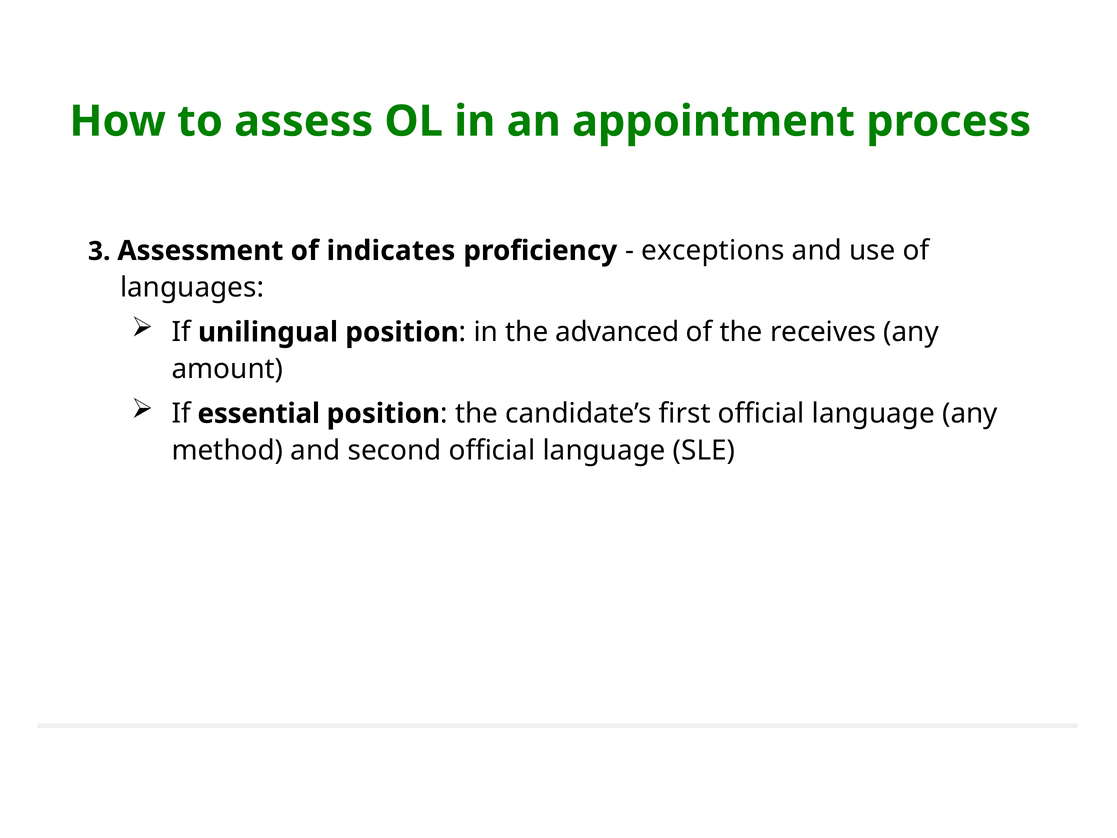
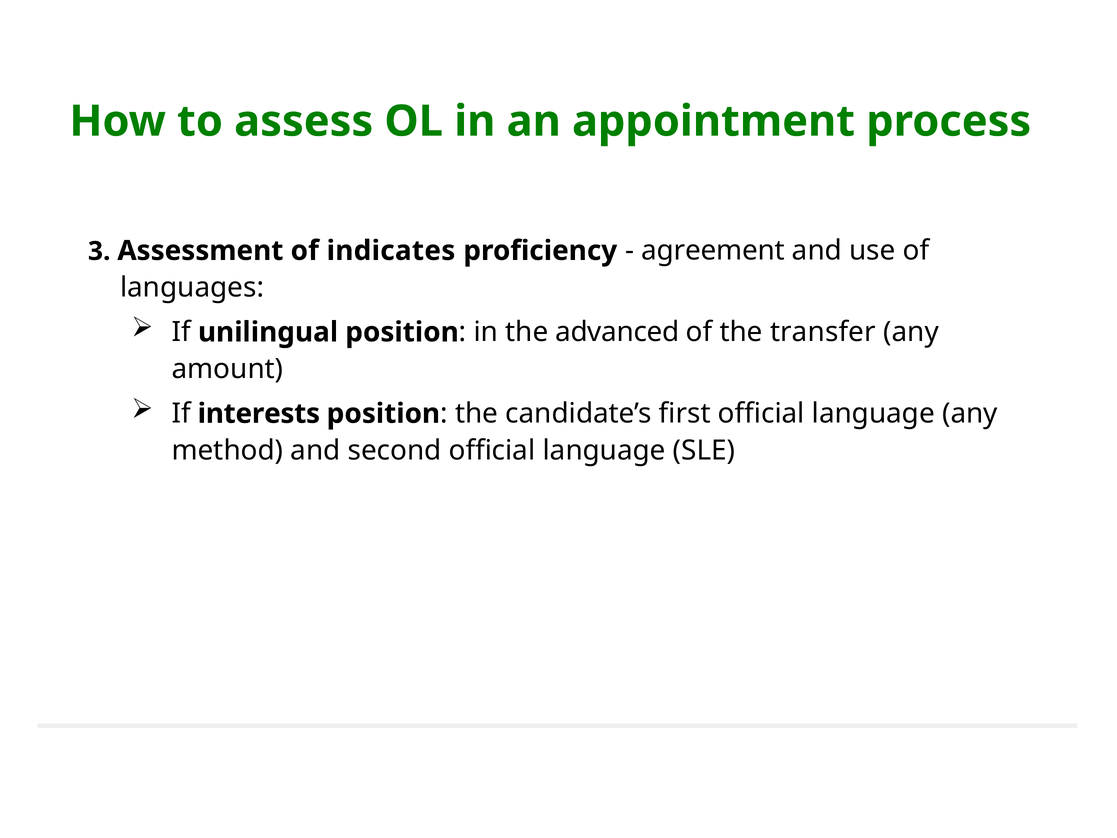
exceptions: exceptions -> agreement (713, 251)
receives: receives -> transfer (823, 332)
essential: essential -> interests (259, 414)
